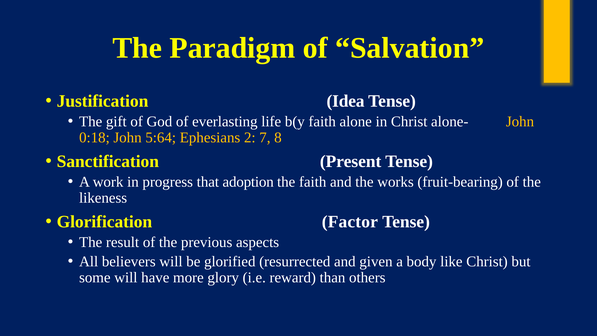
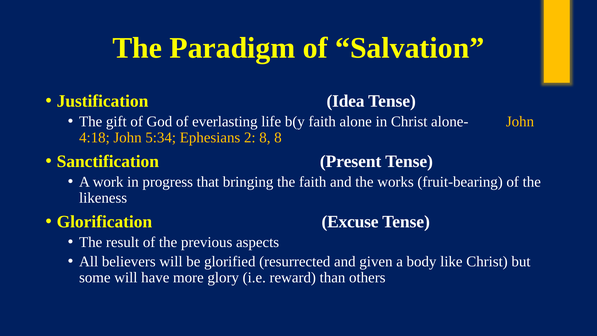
0:18: 0:18 -> 4:18 (94, 138)
5:64: 5:64 -> 5:34 (161, 138)
2 7: 7 -> 8 (265, 138)
adoption: adoption -> bringing (248, 182)
Factor: Factor -> Excuse (350, 222)
